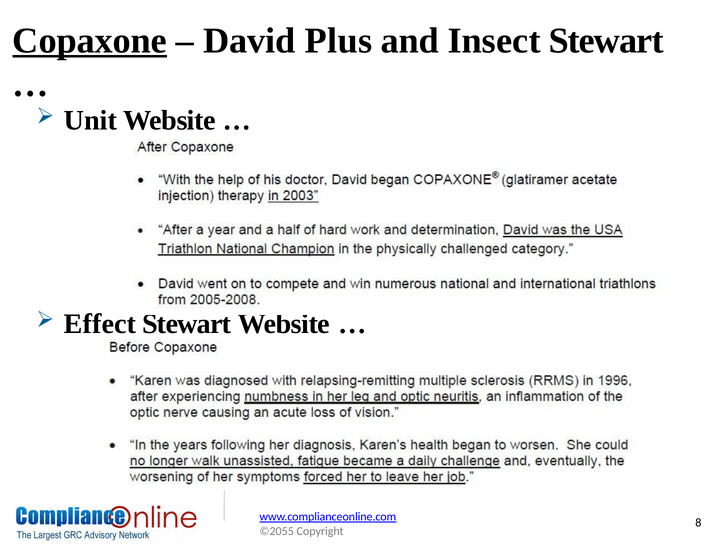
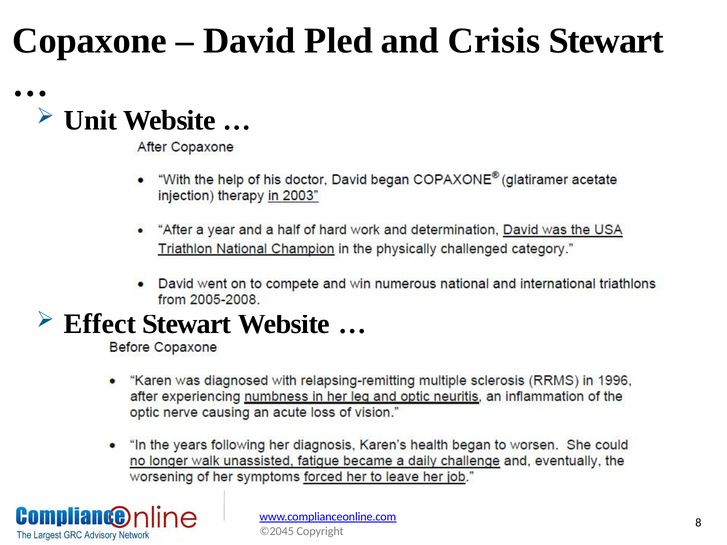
Copaxone underline: present -> none (90, 41)
Plus: Plus -> Pled (339, 41)
Insect: Insect -> Crisis (494, 41)
©2055: ©2055 -> ©2045 (277, 532)
